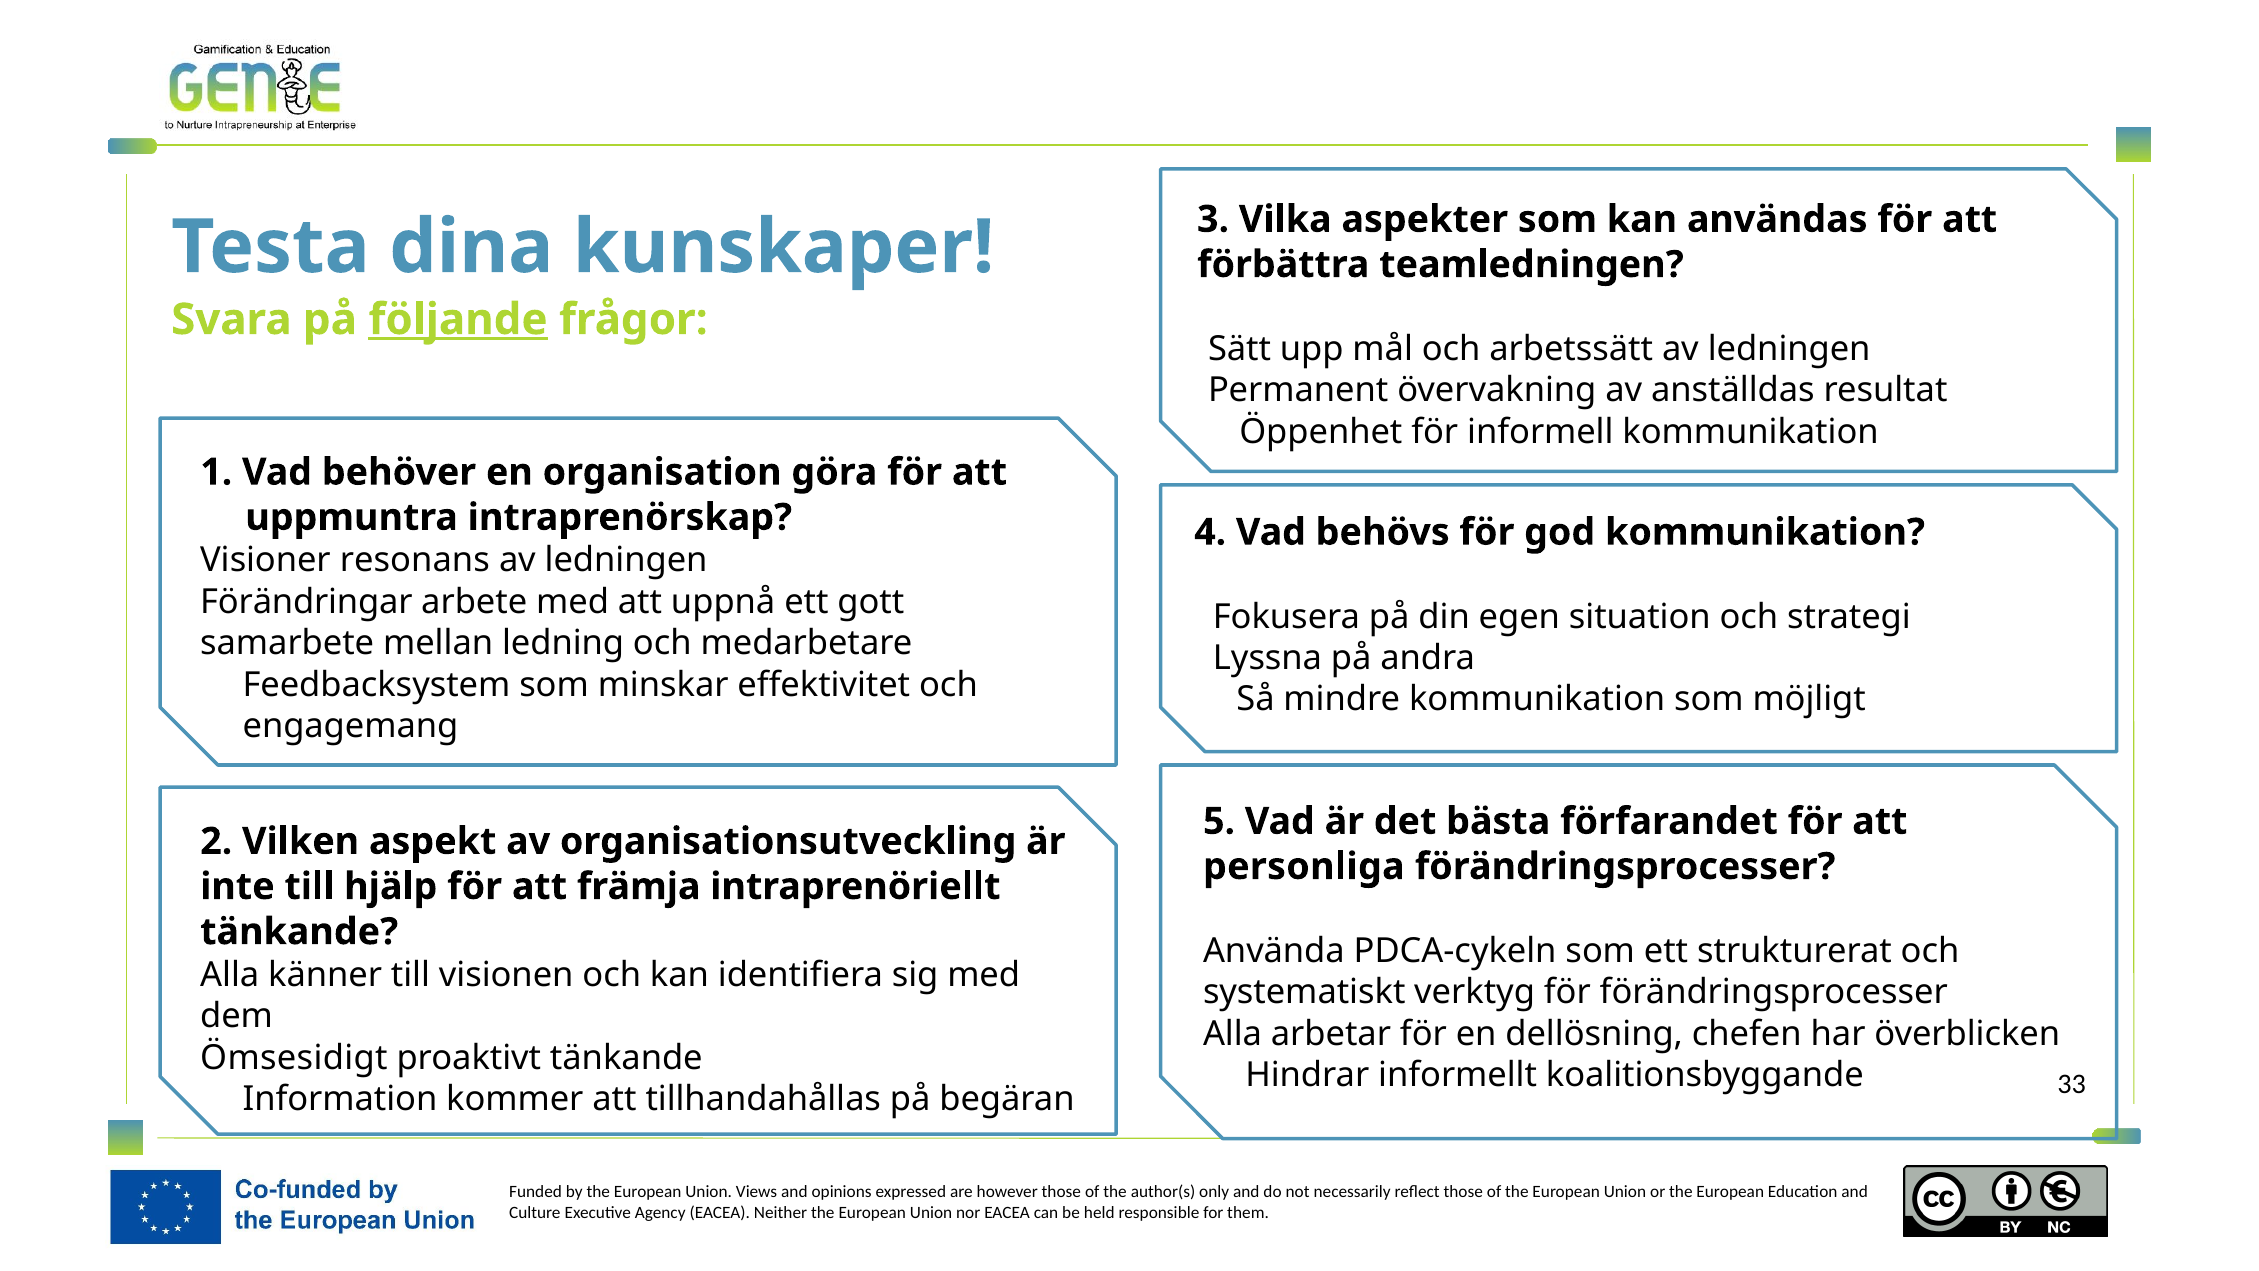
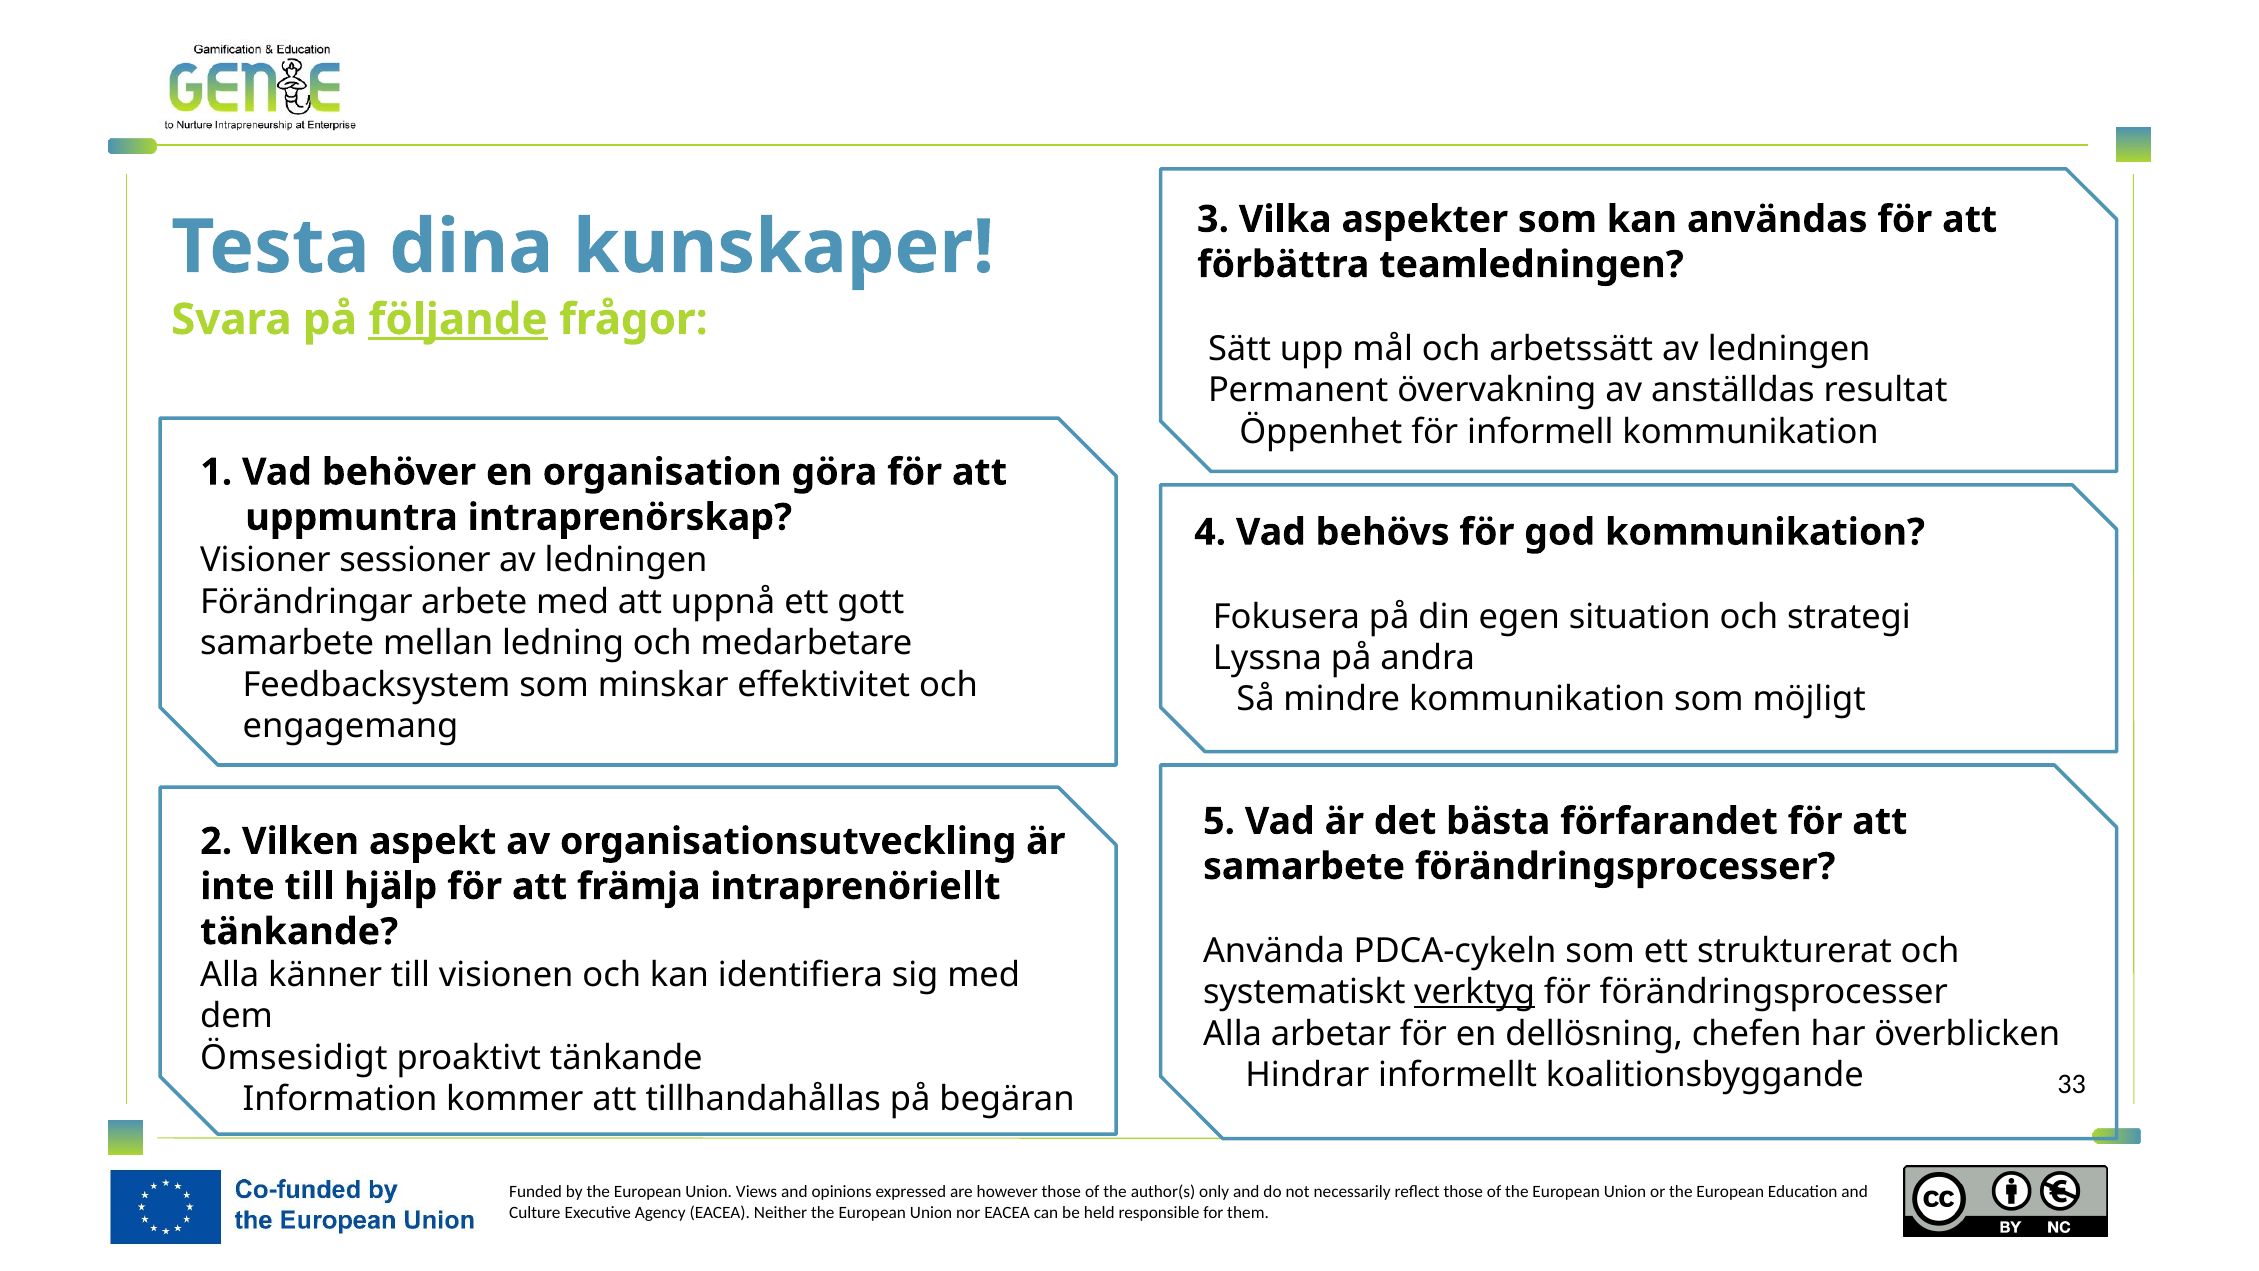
resonans: resonans -> sessioner (415, 560)
personliga: personliga -> samarbete (1304, 866)
verktyg underline: none -> present (1475, 992)
